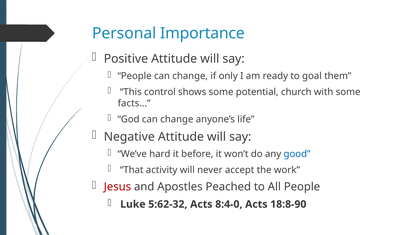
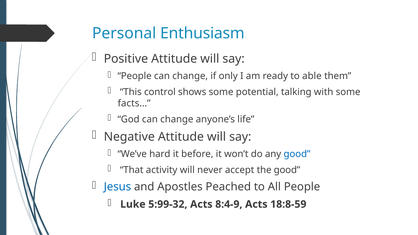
Importance: Importance -> Enthusiasm (202, 33)
goal: goal -> able (312, 76)
church: church -> talking (296, 92)
the work: work -> good (287, 170)
Jesus colour: red -> blue (117, 187)
5:62-32: 5:62-32 -> 5:99-32 (168, 204)
8:4-0: 8:4-0 -> 8:4-9 (229, 204)
18:8-90: 18:8-90 -> 18:8-59 (288, 204)
